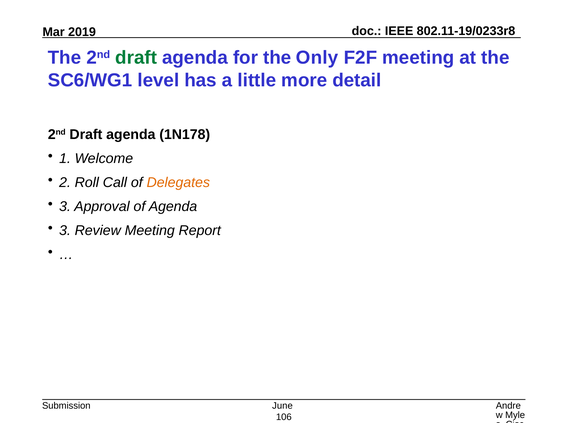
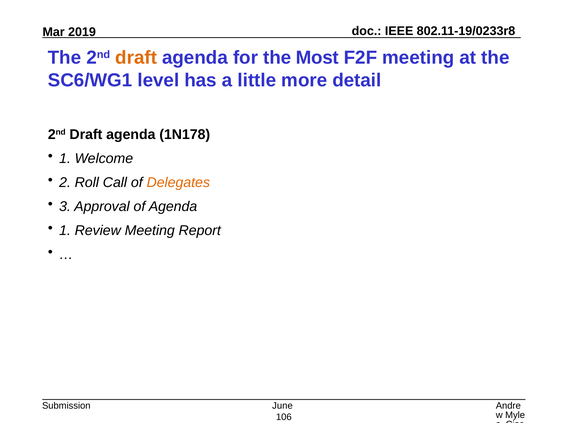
draft colour: green -> orange (136, 58)
Only: Only -> Most (317, 58)
3: 3 -> 1 (65, 230)
